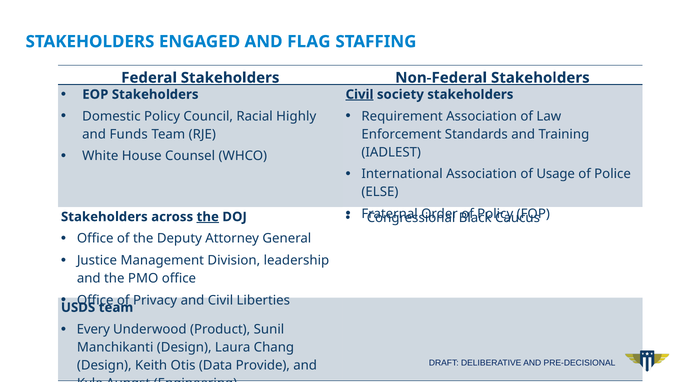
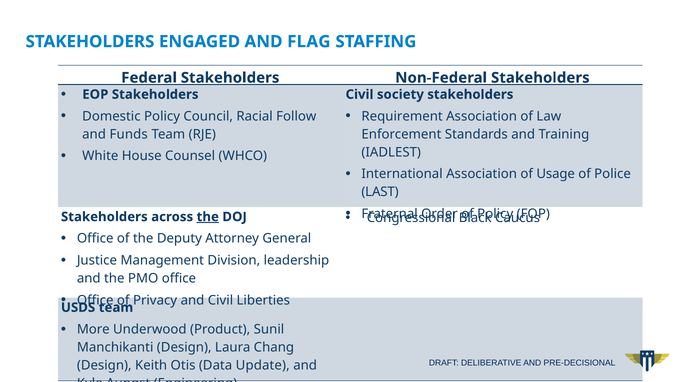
Civil underline: present -> none (359, 95)
Highly: Highly -> Follow (296, 116)
ELSE: ELSE -> LAST (380, 192)
Every: Every -> More (93, 330)
Provide: Provide -> Update (263, 366)
